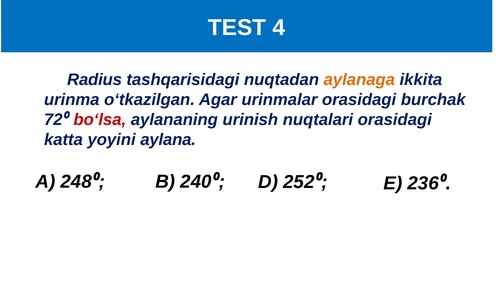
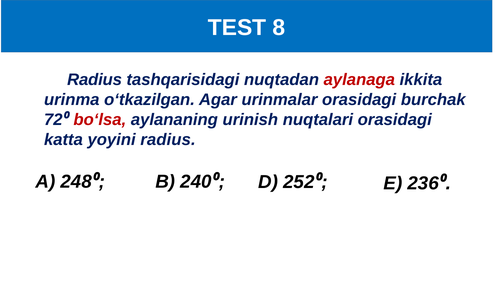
4: 4 -> 8 (279, 28)
aylanaga colour: orange -> red (359, 80)
yoyini aylana: aylana -> radius (168, 140)
